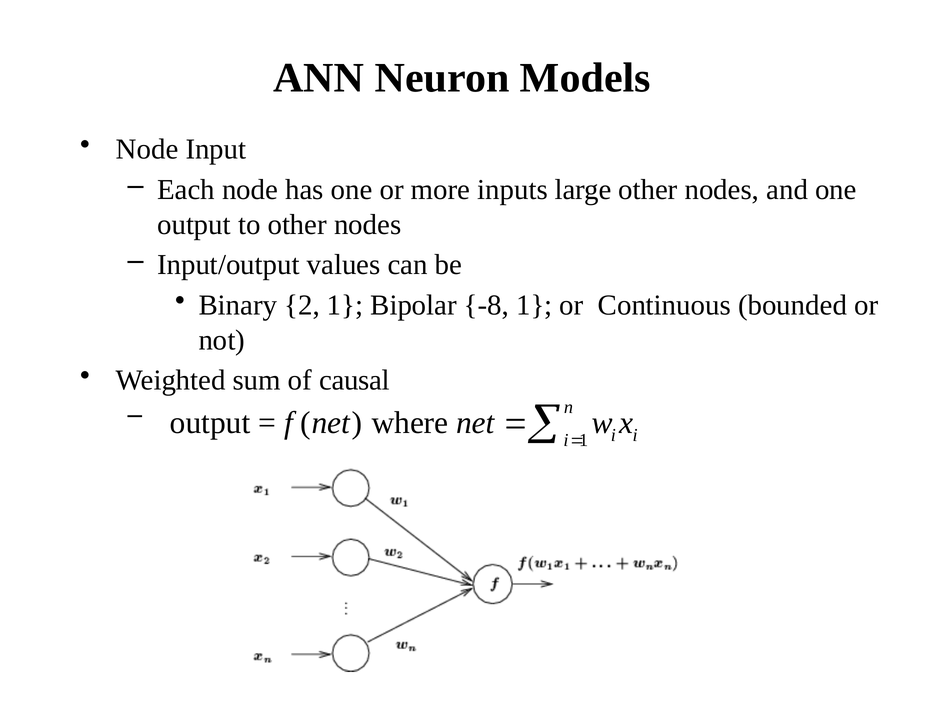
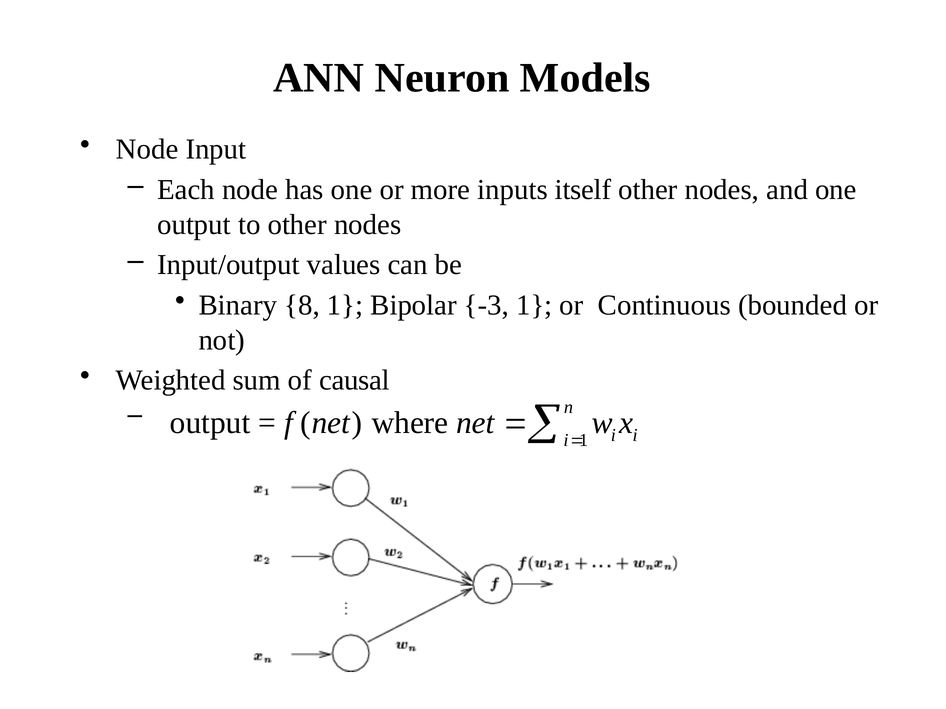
large: large -> itself (583, 190)
2: 2 -> 8 (302, 306)
-8: -8 -> -3 (486, 306)
